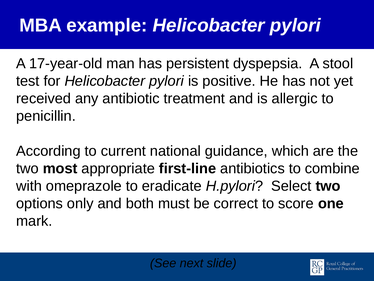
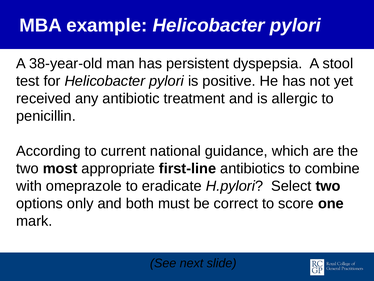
17-year-old: 17-year-old -> 38-year-old (66, 63)
